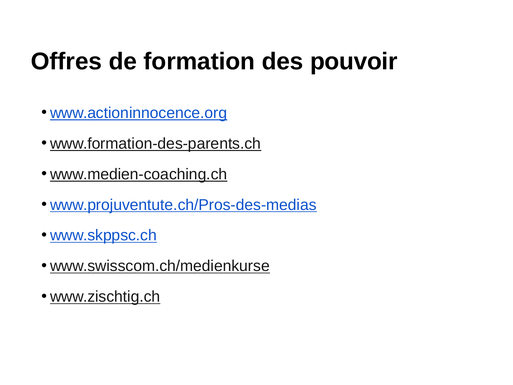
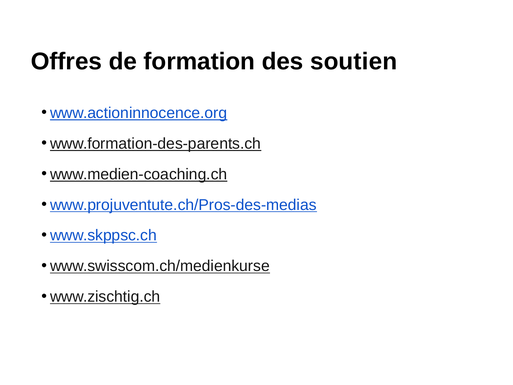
pouvoir: pouvoir -> soutien (354, 62)
